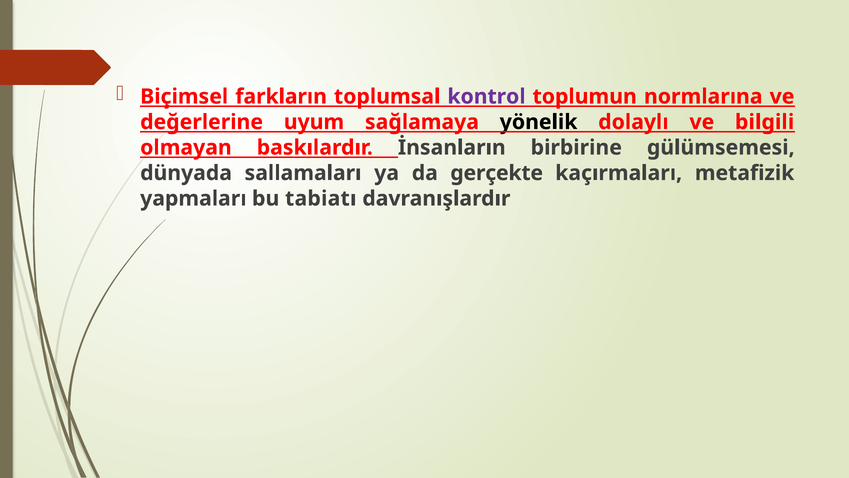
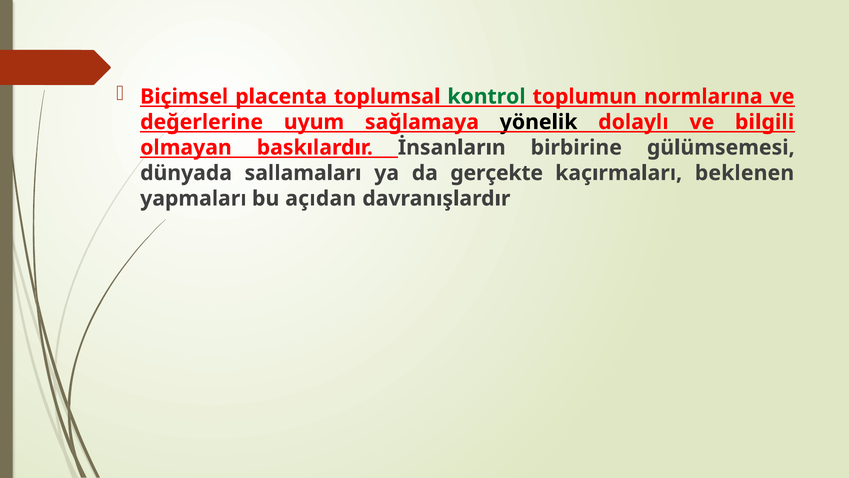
farkların: farkların -> placenta (281, 97)
kontrol colour: purple -> green (487, 97)
metafizik: metafizik -> beklenen (744, 173)
tabiatı: tabiatı -> açıdan (321, 198)
